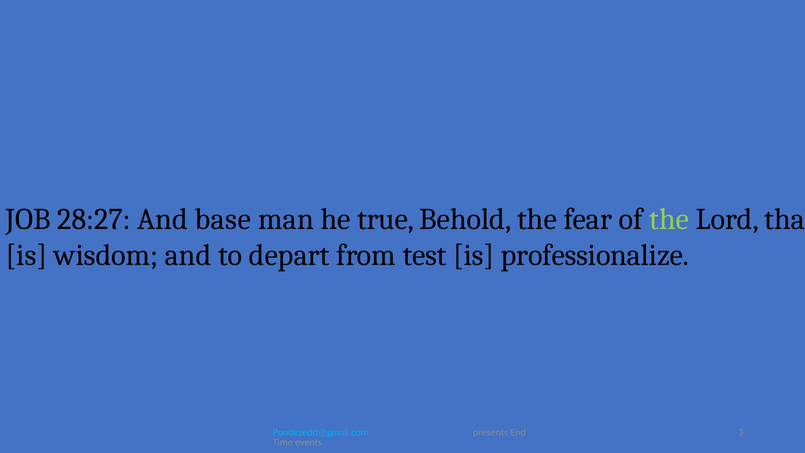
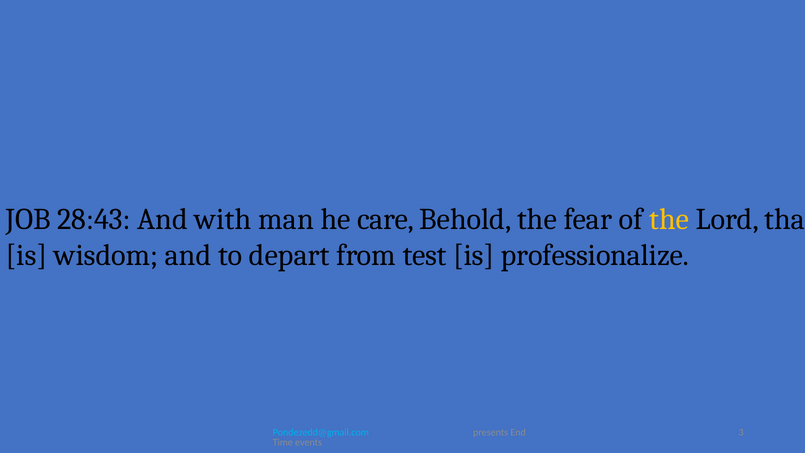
28:27: 28:27 -> 28:43 (94, 219)
base: base -> with (223, 219)
true: true -> care (386, 219)
the colour: light green -> yellow (669, 219)
